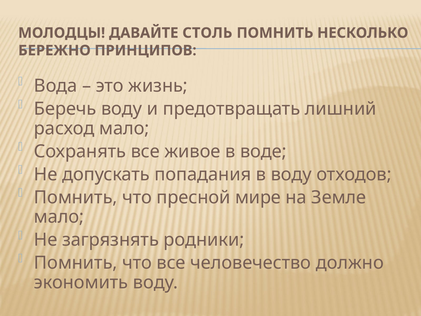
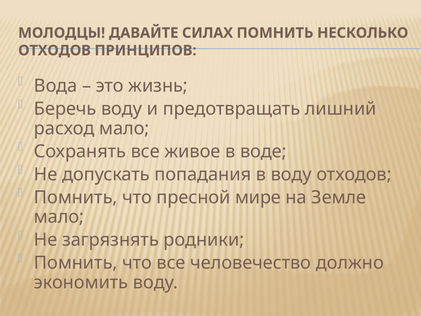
СТОЛЬ: СТОЛЬ -> СИЛАХ (207, 33)
БЕРЕЖНО: БЕРЕЖНО -> ОТХОДОВ (55, 50)
